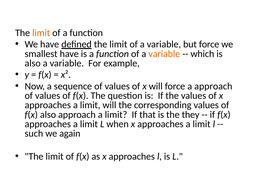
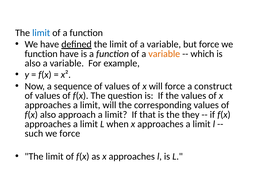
limit colour: orange -> blue (41, 33)
smallest: smallest -> function (41, 54)
a approach: approach -> construct (213, 86)
we again: again -> force (70, 133)
